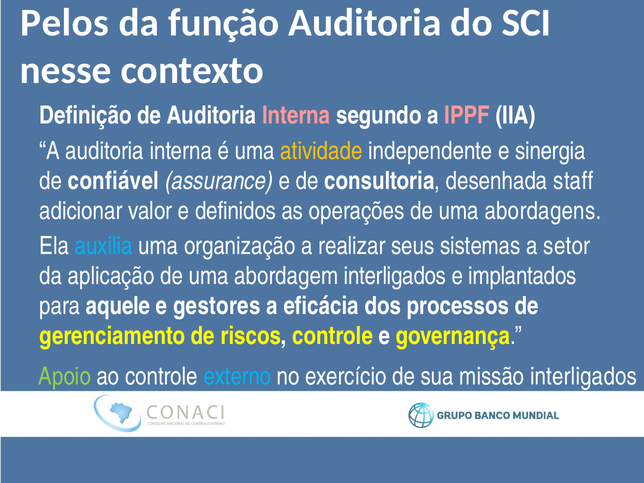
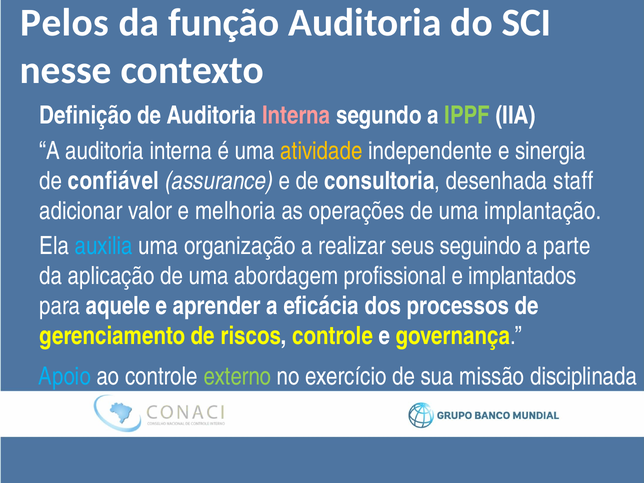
IPPF colour: pink -> light green (467, 116)
definidos: definidos -> melhoria (235, 211)
abordagens: abordagens -> implantação (543, 211)
sistemas: sistemas -> seguindo (480, 246)
setor: setor -> parte (567, 246)
abordagem interligados: interligados -> profissional (395, 276)
gestores: gestores -> aprender (217, 306)
Apoio colour: light green -> light blue (65, 377)
externo colour: light blue -> light green (237, 377)
missão interligados: interligados -> disciplinada (584, 377)
